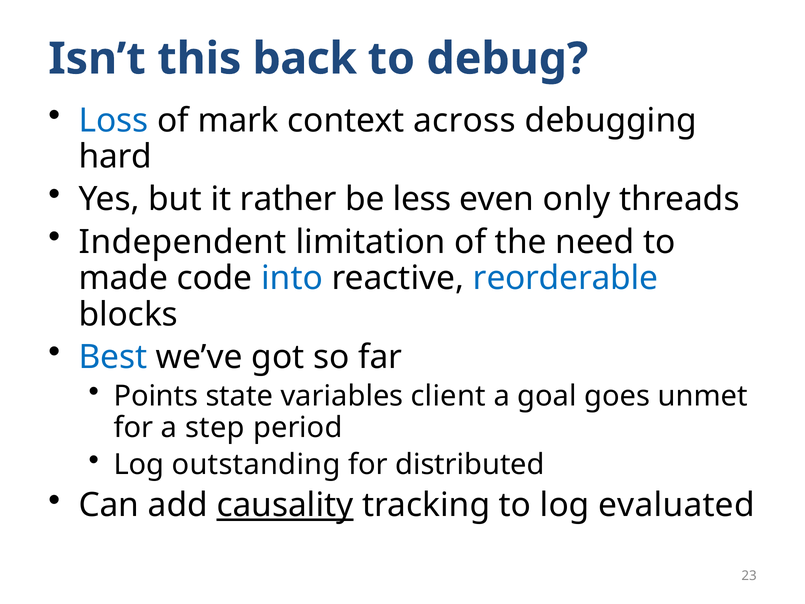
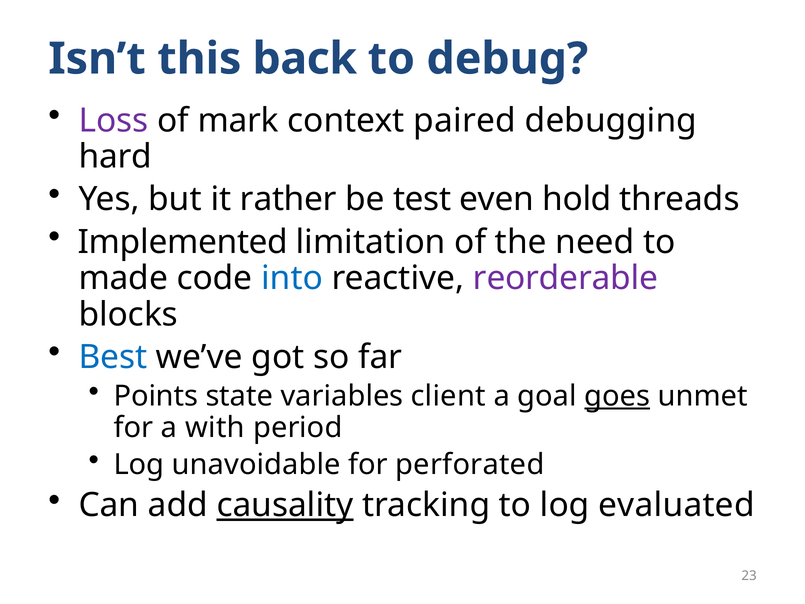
Loss colour: blue -> purple (113, 120)
across: across -> paired (465, 120)
less: less -> test (422, 199)
only: only -> hold (577, 199)
Independent: Independent -> Implemented (183, 242)
reorderable colour: blue -> purple (566, 278)
goes underline: none -> present (617, 396)
step: step -> with (215, 427)
outstanding: outstanding -> unavoidable (256, 464)
distributed: distributed -> perforated (470, 464)
